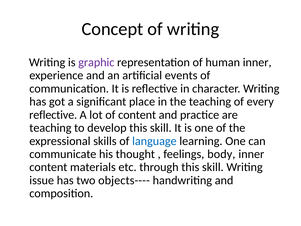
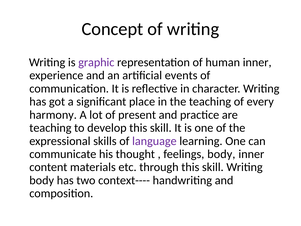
reflective: reflective -> harmony (53, 115)
of content: content -> present (137, 115)
language colour: blue -> purple (154, 141)
issue: issue -> body (42, 180)
objects----: objects---- -> context---- (124, 180)
